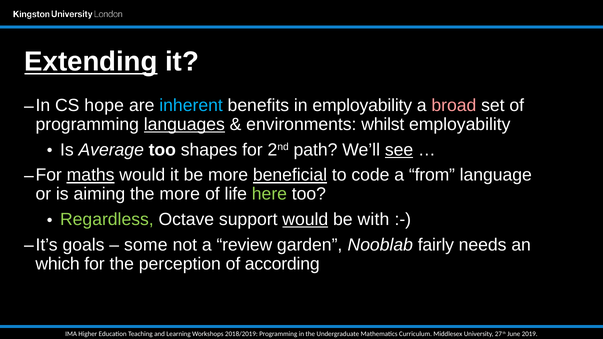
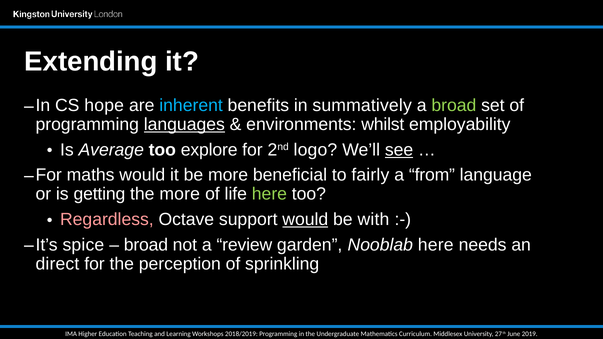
Extending underline: present -> none (91, 62)
in employability: employability -> summatively (362, 106)
broad colour: pink -> light green (454, 106)
shapes: shapes -> explore (209, 150)
path: path -> logo (315, 150)
maths underline: present -> none (91, 175)
beneficial underline: present -> none (290, 175)
code: code -> fairly (370, 175)
aiming: aiming -> getting (99, 194)
Regardless colour: light green -> pink (107, 220)
goals: goals -> spice (83, 245)
some: some -> broad (146, 245)
Nooblab fairly: fairly -> here (436, 245)
which: which -> direct (57, 264)
according: according -> sprinkling (282, 264)
